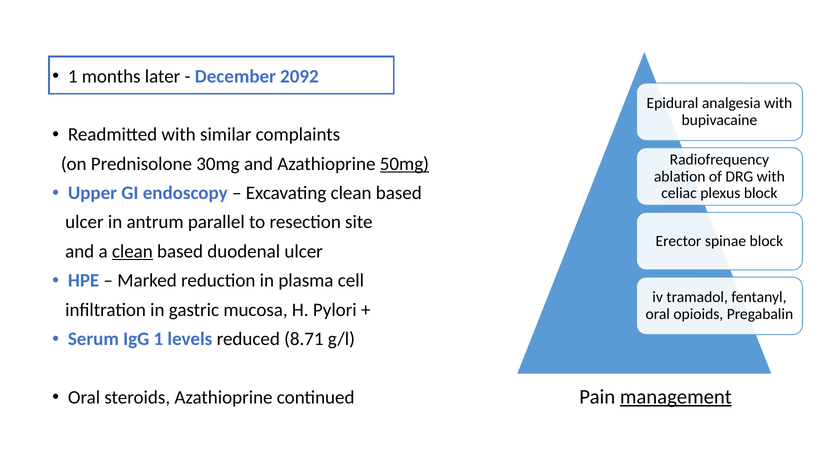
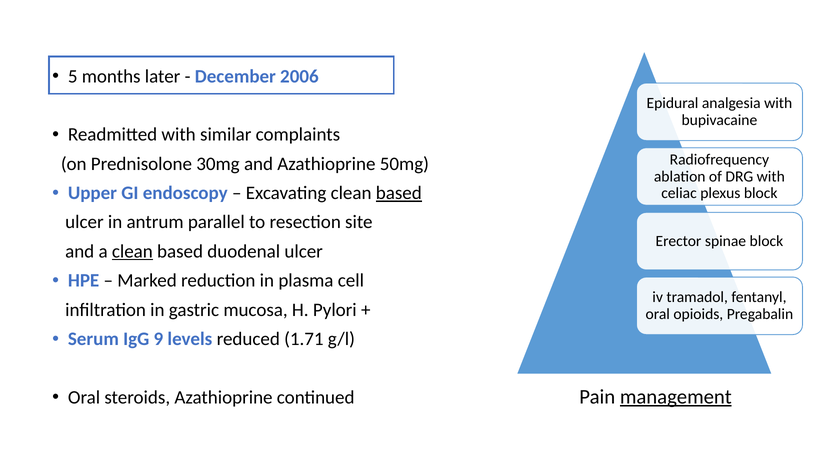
1: 1 -> 5 (73, 76)
2092: 2092 -> 2006 (299, 76)
50mg underline: present -> none (404, 164)
based underline: none -> present (399, 193)
IgG 1: 1 -> 9 (158, 339)
8.71: 8.71 -> 1.71 (304, 339)
